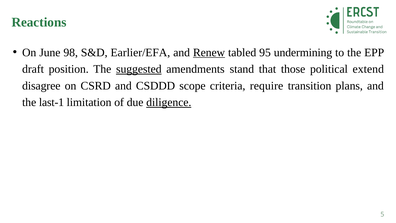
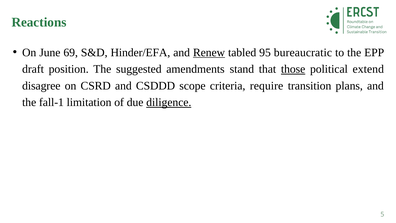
98: 98 -> 69 (71, 52)
Earlier/EFA: Earlier/EFA -> Hinder/EFA (140, 52)
undermining: undermining -> bureaucratic (303, 52)
suggested underline: present -> none (139, 69)
those underline: none -> present (293, 69)
last-1: last-1 -> fall-1 (51, 102)
